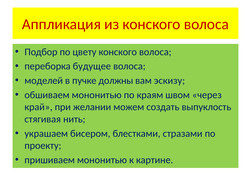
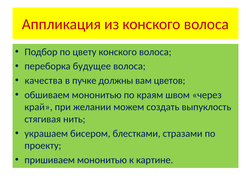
моделей: моделей -> качества (44, 81)
эскизу: эскизу -> цветов (170, 81)
